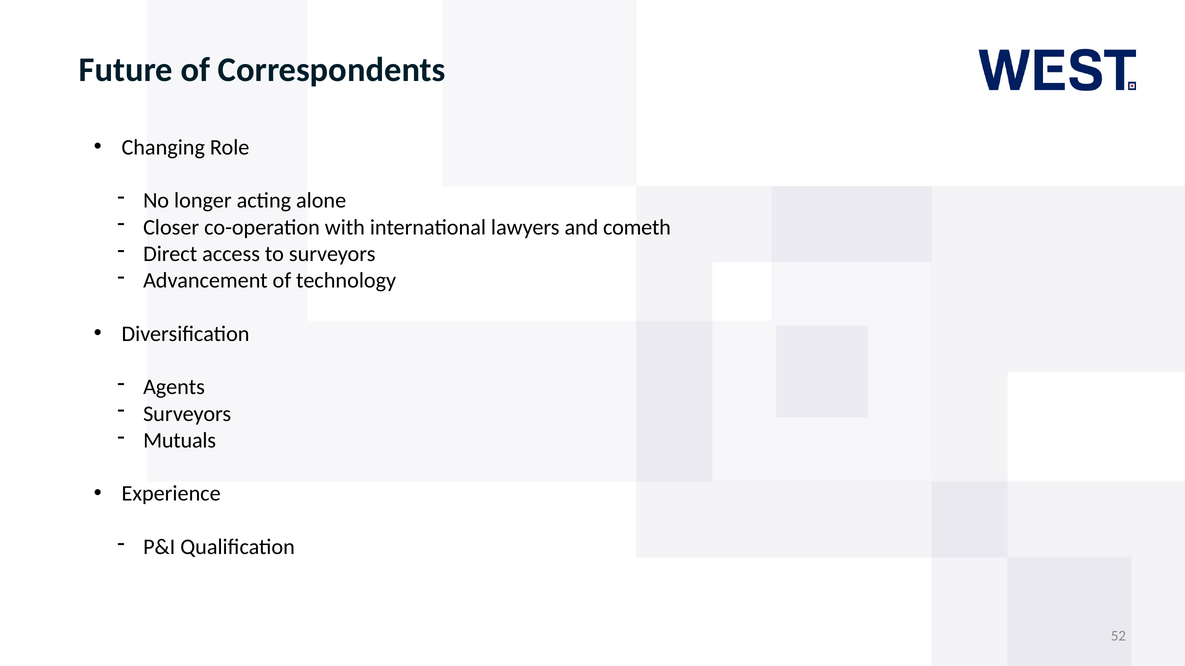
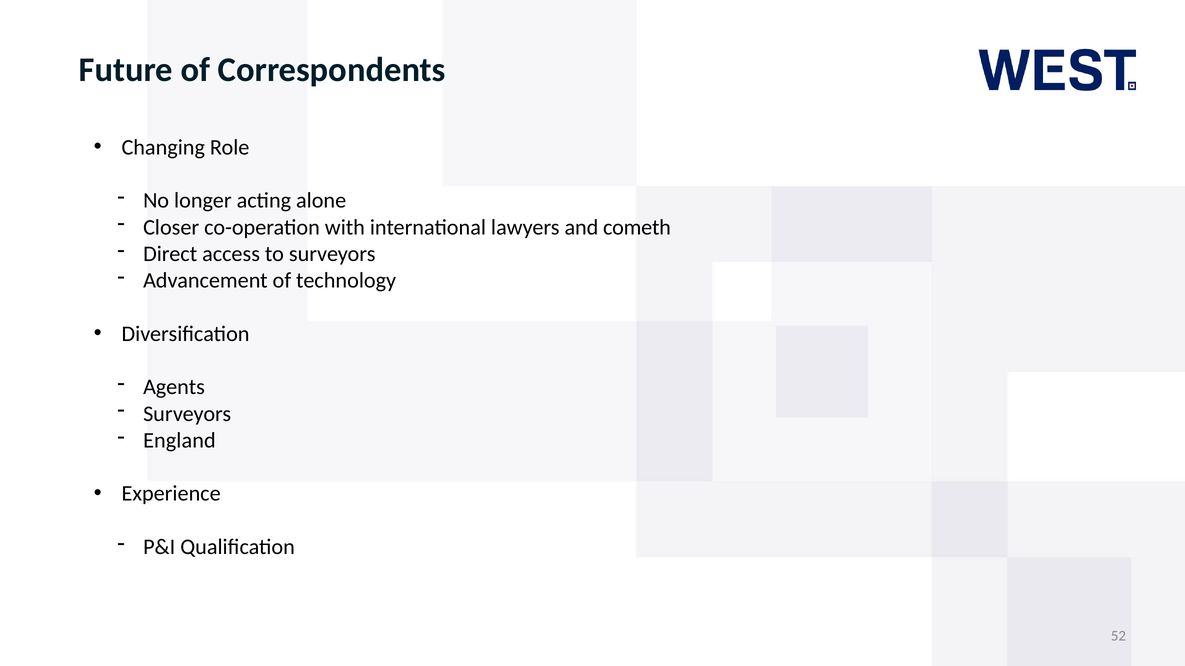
Mutuals: Mutuals -> England (179, 441)
